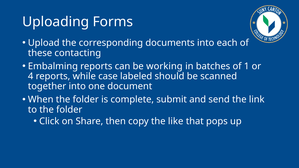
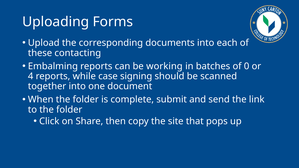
1: 1 -> 0 (247, 66)
labeled: labeled -> signing (136, 76)
like: like -> site (176, 121)
